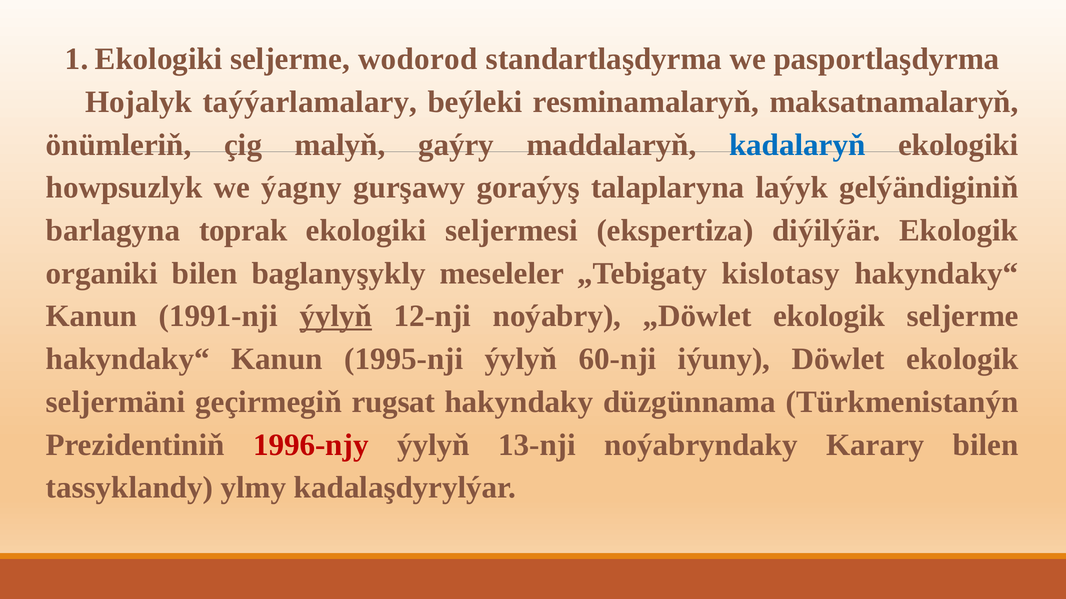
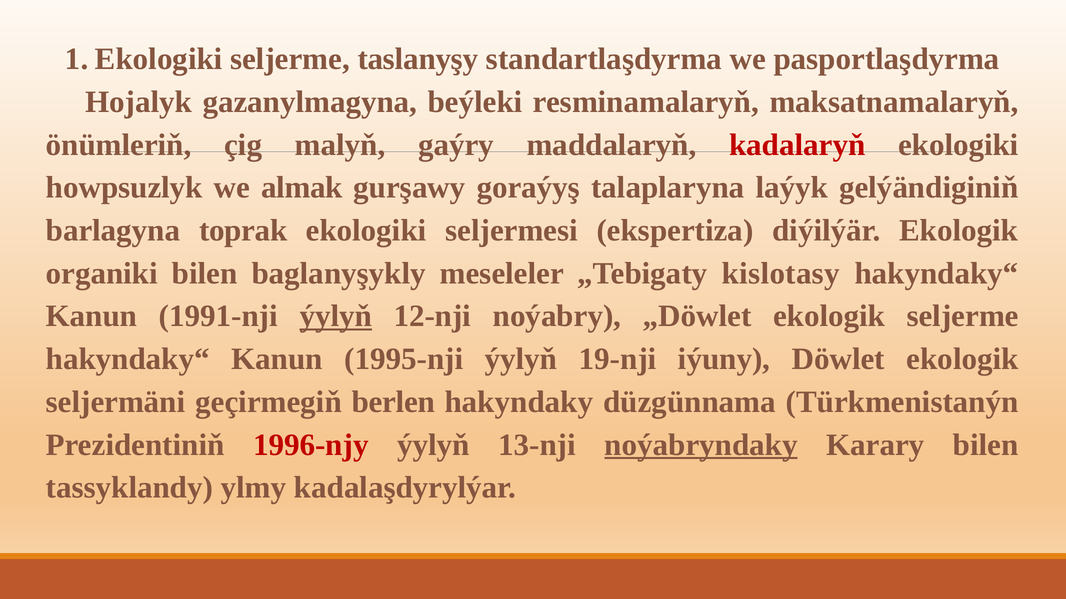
wodorod: wodorod -> taslanyşy (418, 59)
taýýarlamalary: taýýarlamalary -> gazanylmagyna (310, 102)
kadalaryň colour: blue -> red (797, 145)
ýagny: ýagny -> almak (302, 188)
60-nji: 60-nji -> 19-nji (618, 359)
rugsat: rugsat -> berlen (393, 402)
noýabryndaky underline: none -> present (701, 445)
